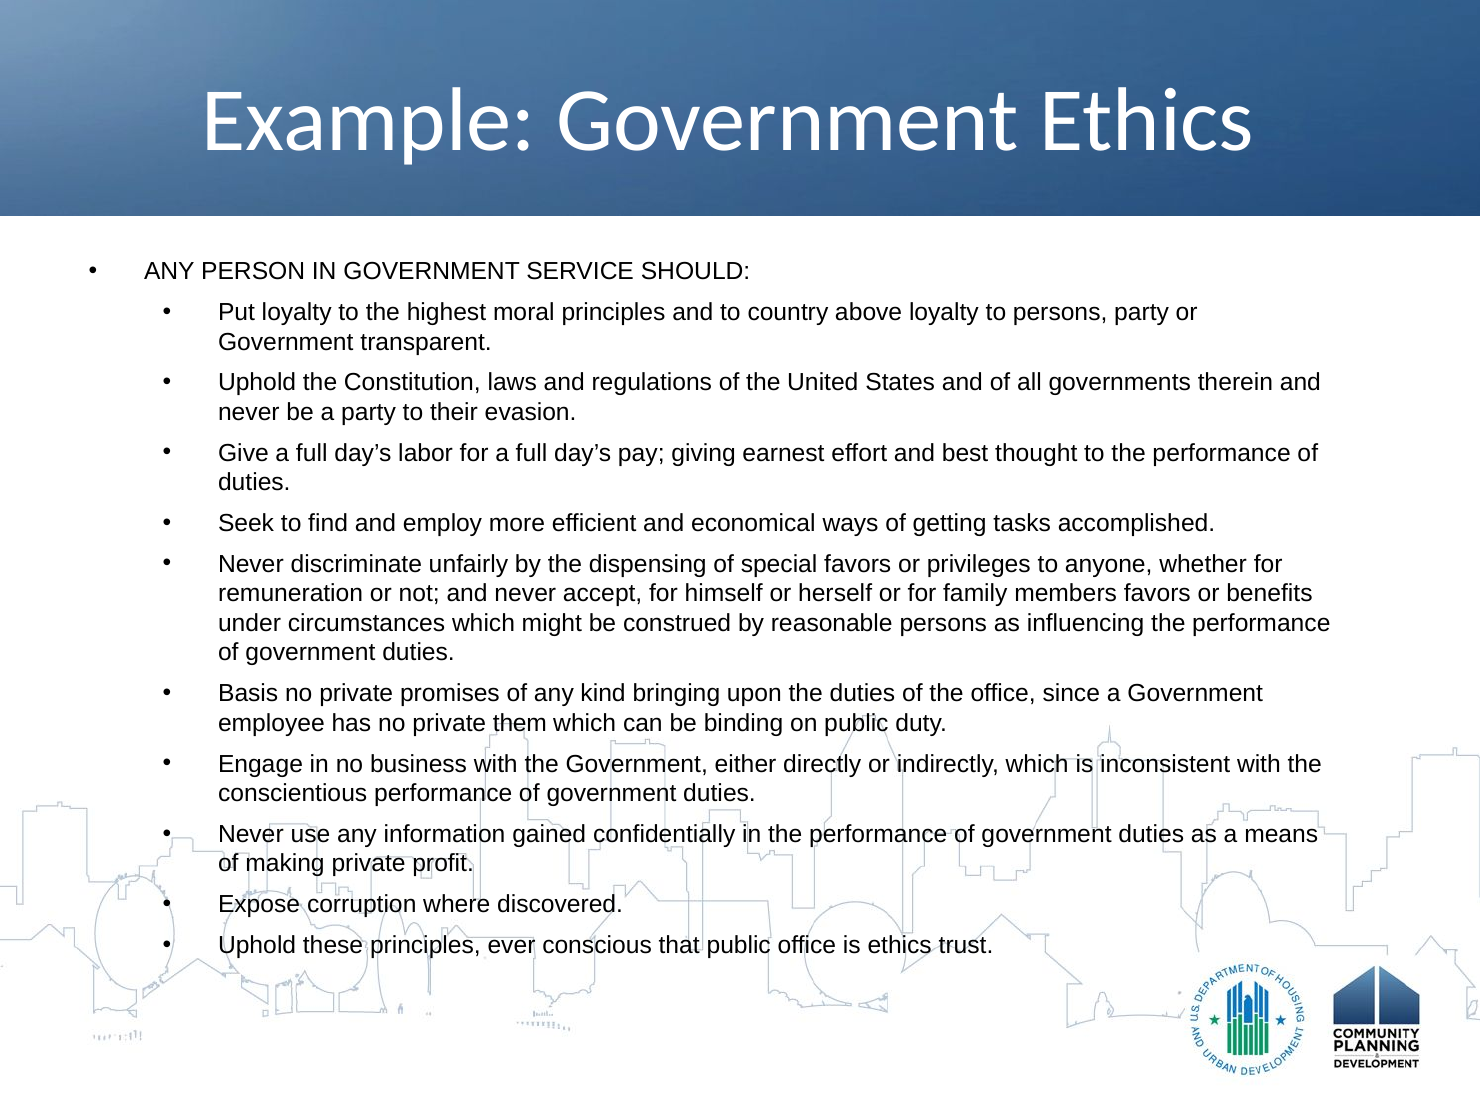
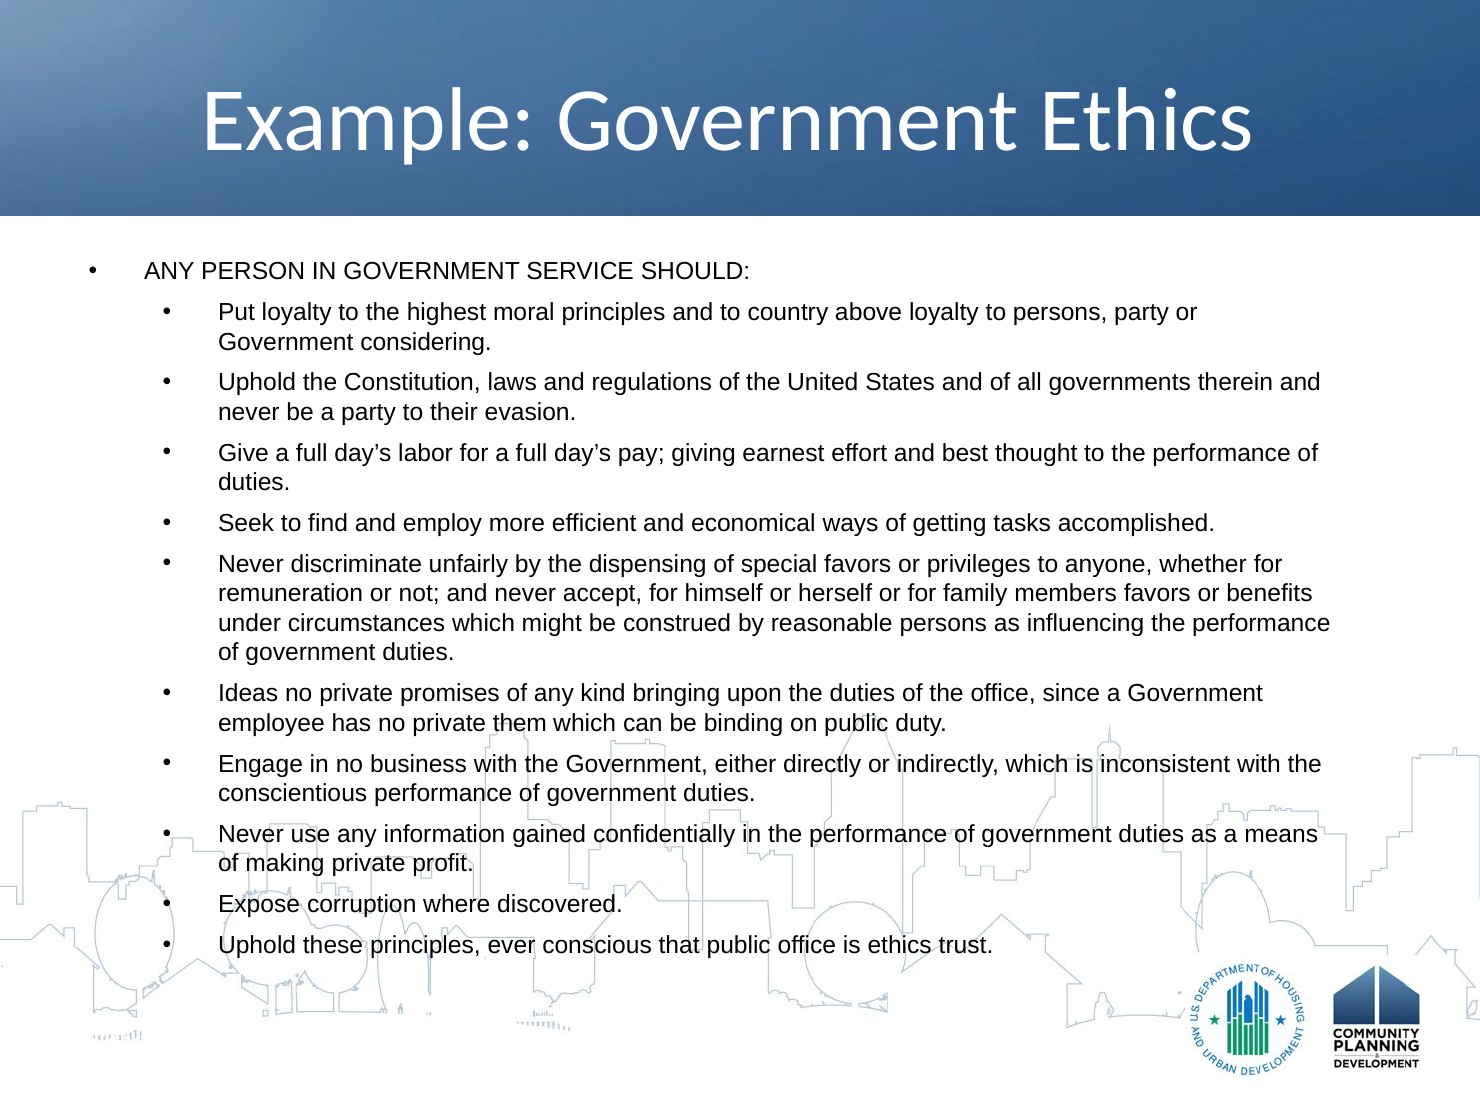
transparent: transparent -> considering (426, 342)
Basis: Basis -> Ideas (248, 694)
